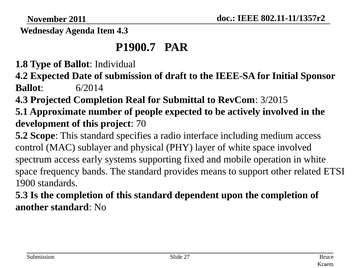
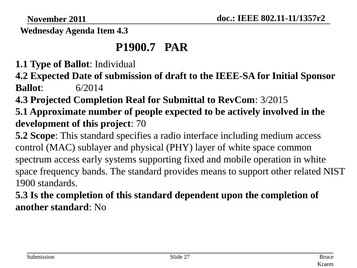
1.8: 1.8 -> 1.1 (22, 64)
space involved: involved -> common (294, 147)
ETSI: ETSI -> NIST (334, 171)
